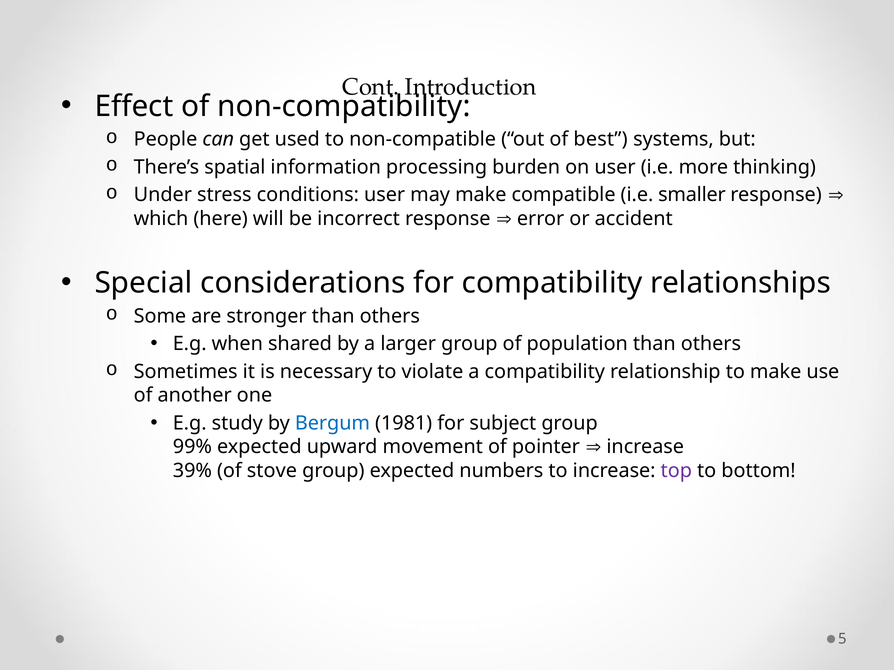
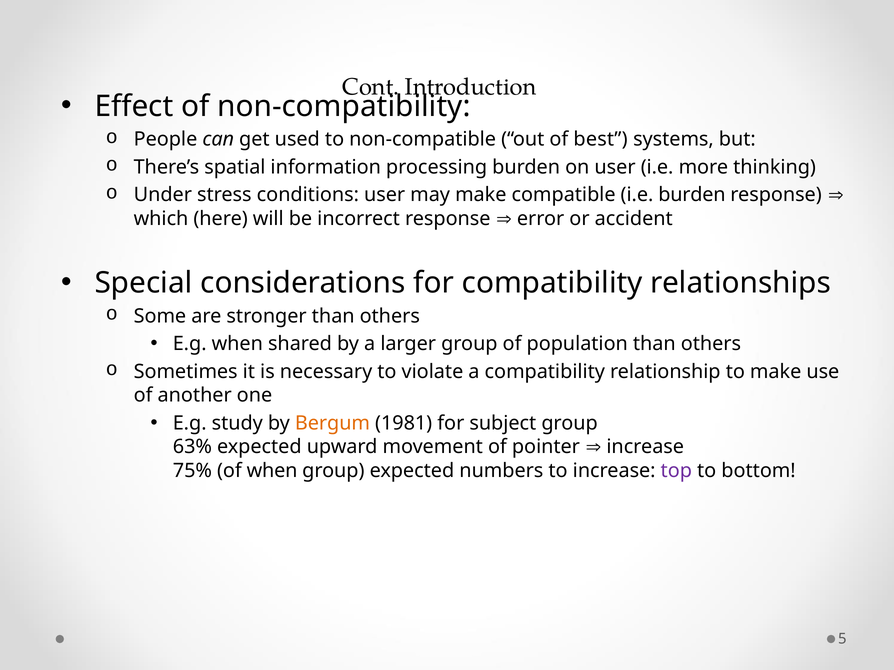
i.e smaller: smaller -> burden (692, 195)
Bergum colour: blue -> orange (333, 423)
99%: 99% -> 63% (192, 447)
39%: 39% -> 75% (192, 471)
of stove: stove -> when (272, 471)
